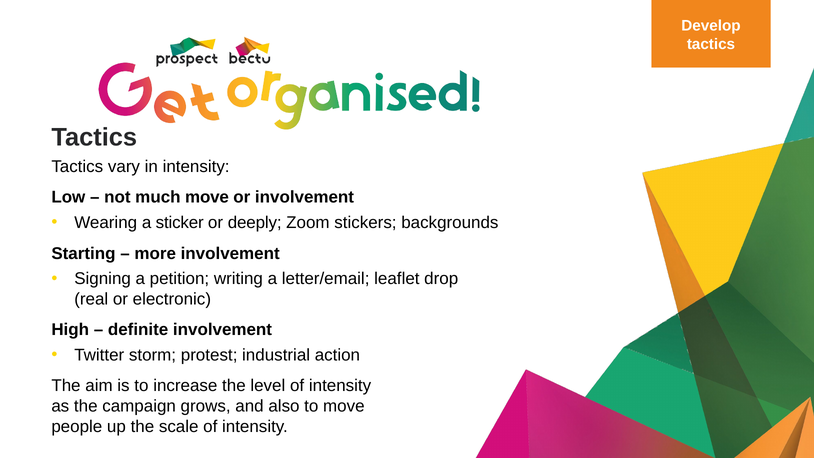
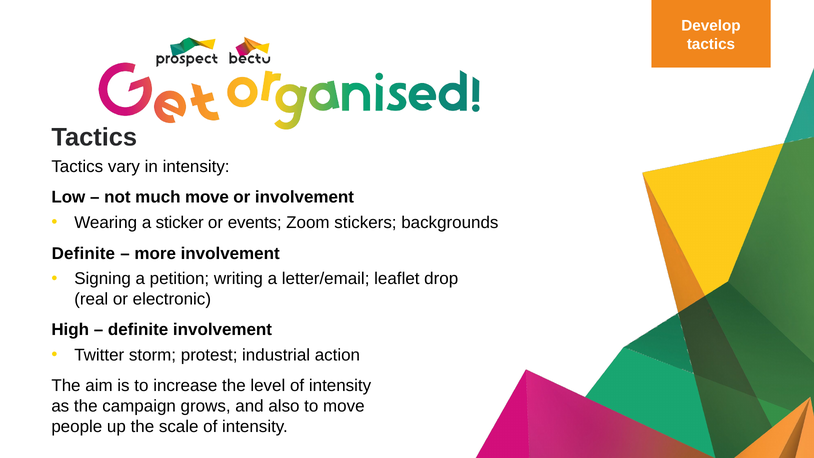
deeply: deeply -> events (255, 223)
Starting: Starting -> Definite (83, 253)
